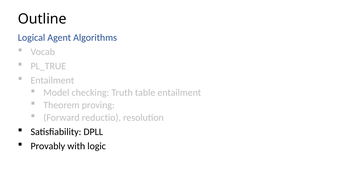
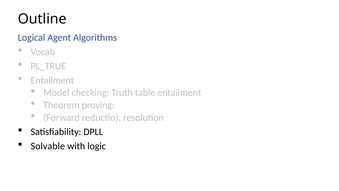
Provably: Provably -> Solvable (48, 146)
